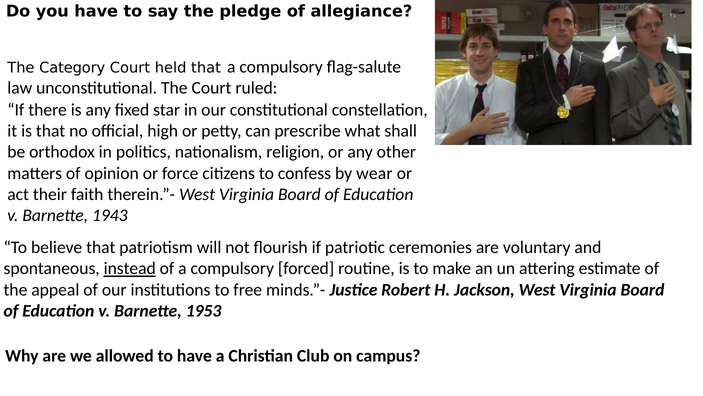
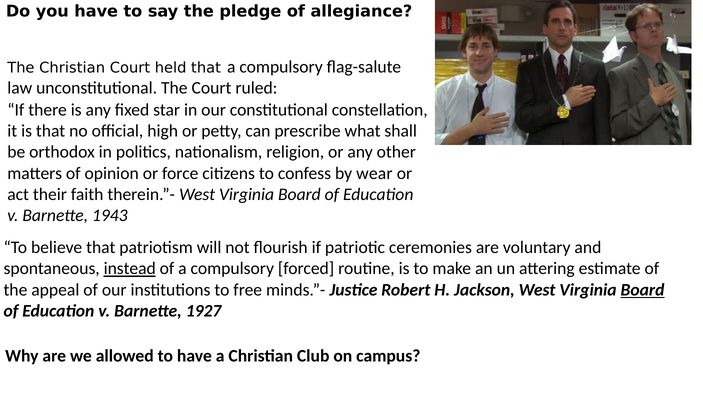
The Category: Category -> Christian (72, 68)
Board underline: none -> present (643, 289)
1953: 1953 -> 1927 (204, 310)
